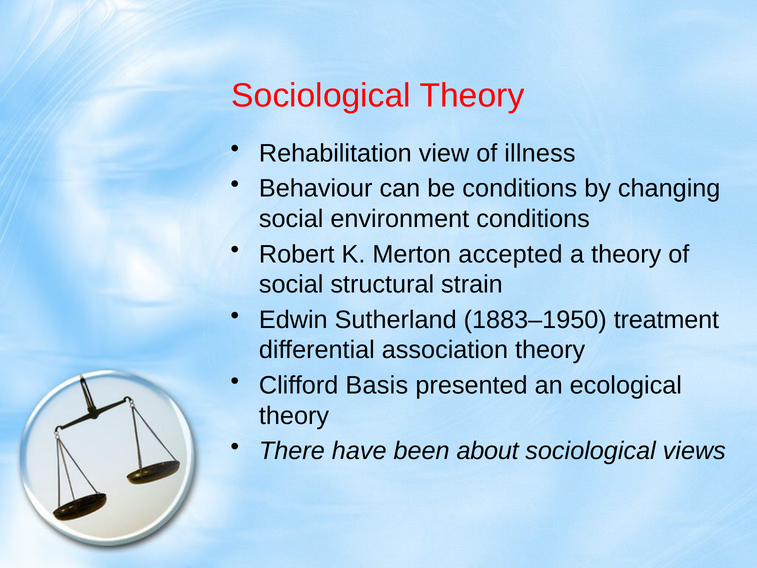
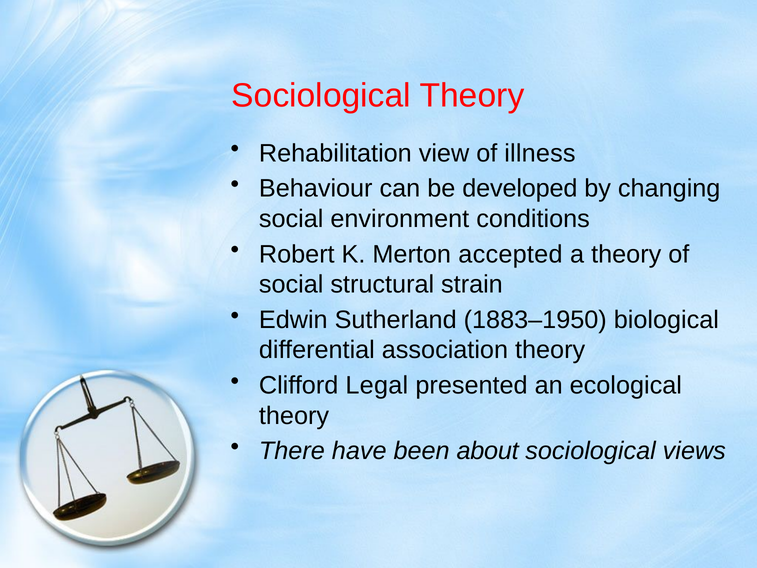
be conditions: conditions -> developed (520, 188)
treatment: treatment -> biological (666, 320)
Basis: Basis -> Legal (377, 385)
